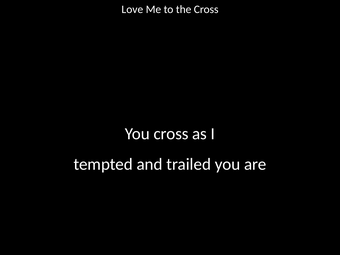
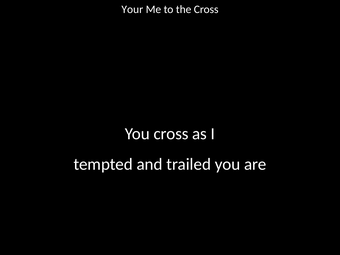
Love: Love -> Your (132, 9)
